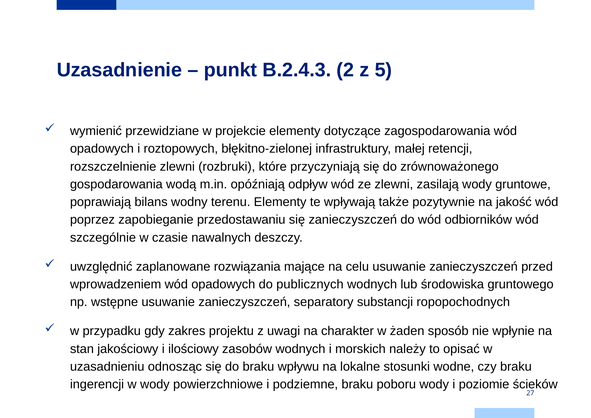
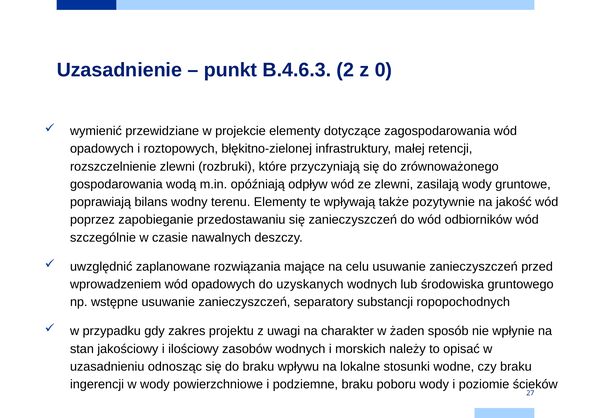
B.2.4.3: B.2.4.3 -> B.4.6.3 (297, 70)
5: 5 -> 0 (383, 70)
publicznych: publicznych -> uzyskanych (310, 284)
